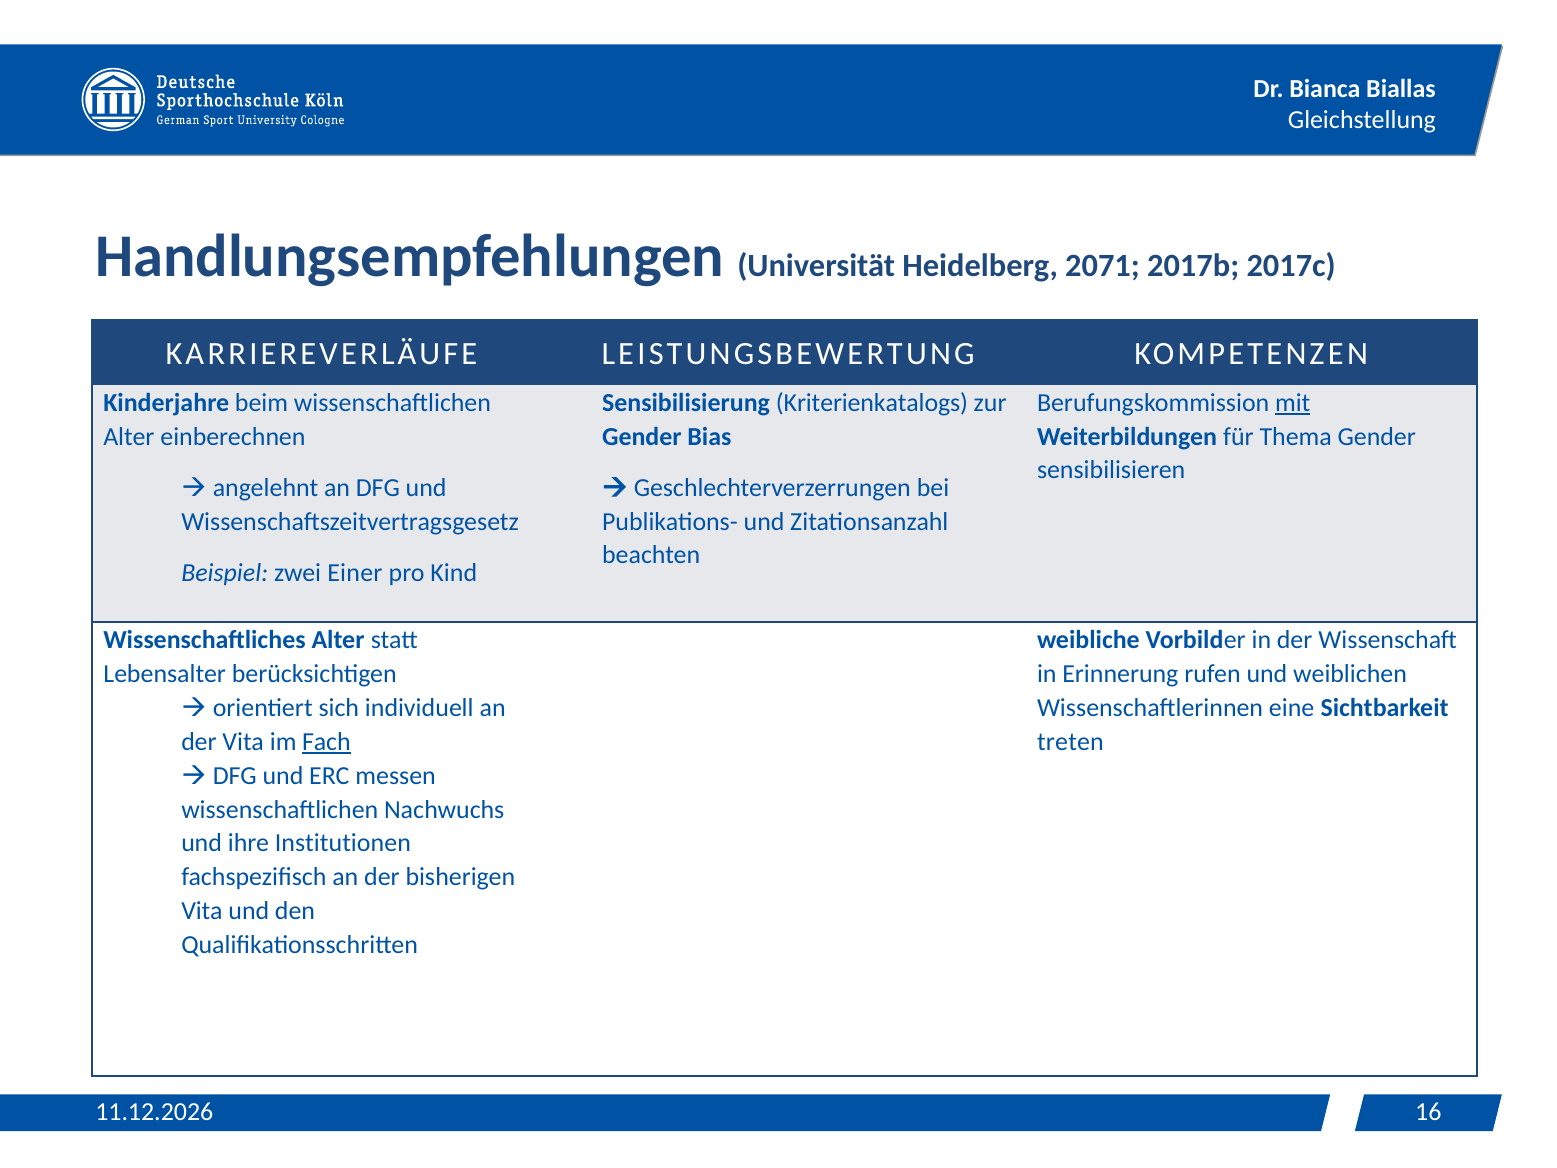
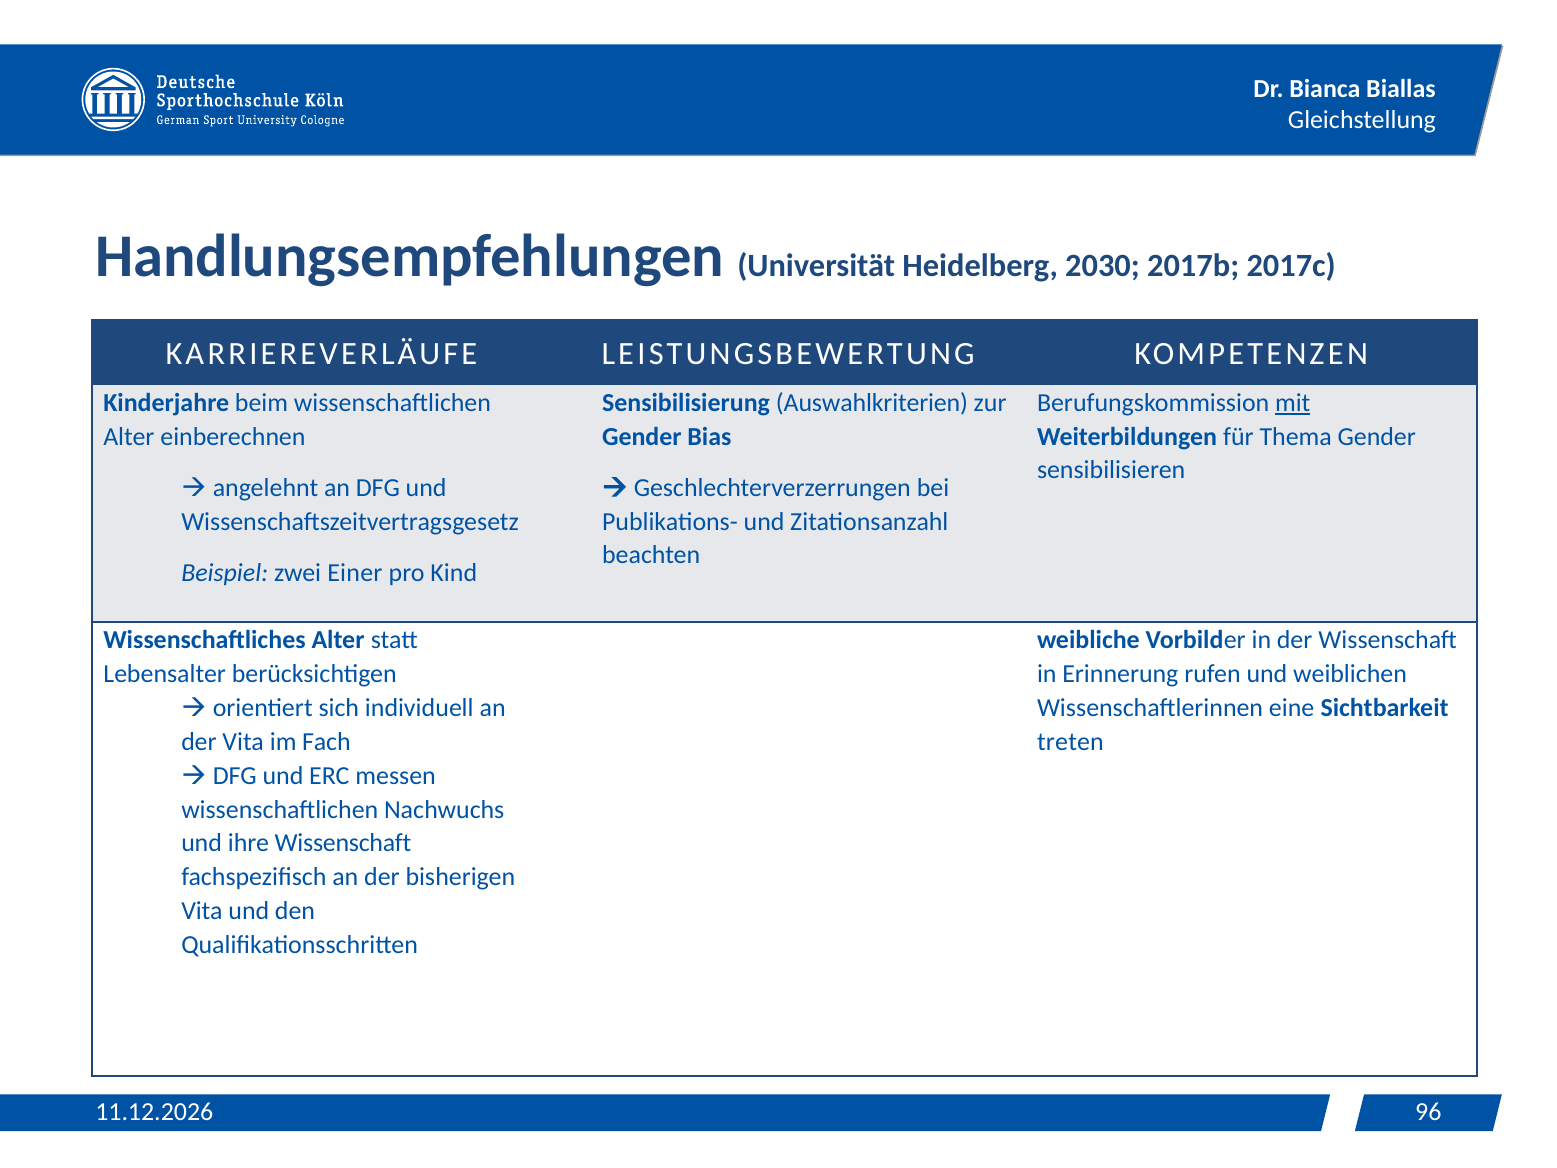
2071: 2071 -> 2030 (1102, 265)
Kriterienkatalogs: Kriterienkatalogs -> Auswahlkriterien (872, 403)
Fach underline: present -> none (326, 742)
ihre Institutionen: Institutionen -> Wissenschaft (343, 843)
16: 16 -> 96 (1428, 1112)
